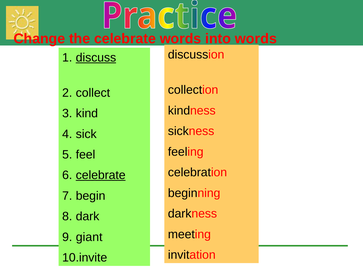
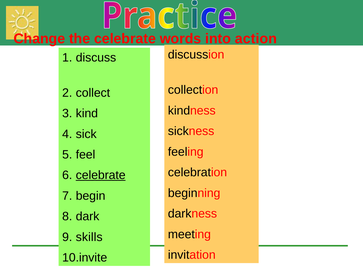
words: words -> action (256, 39)
discuss underline: present -> none (96, 57)
giant: giant -> skills (89, 236)
